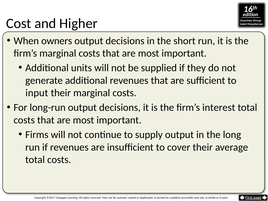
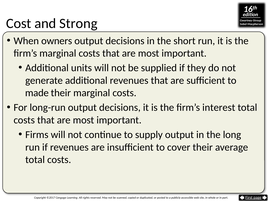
Higher: Higher -> Strong (78, 23)
input: input -> made (37, 93)
